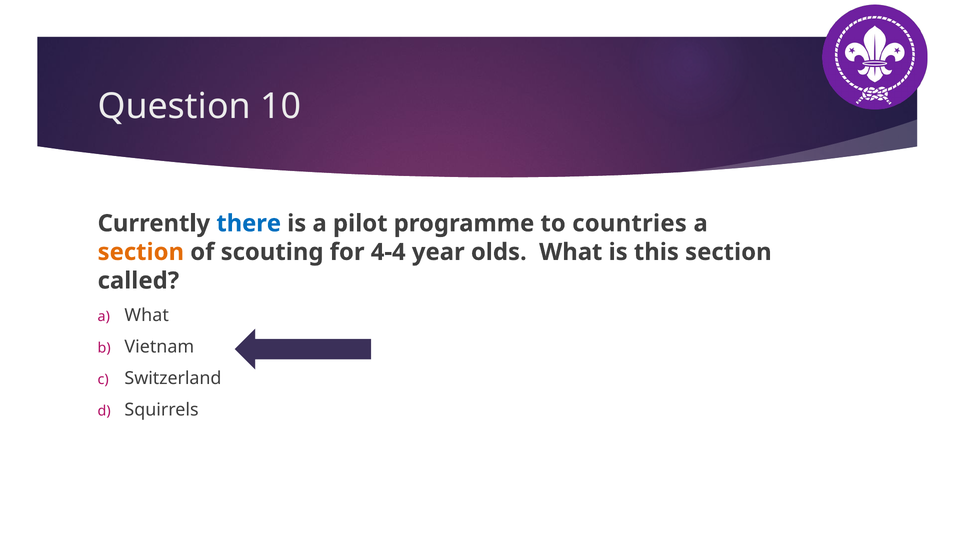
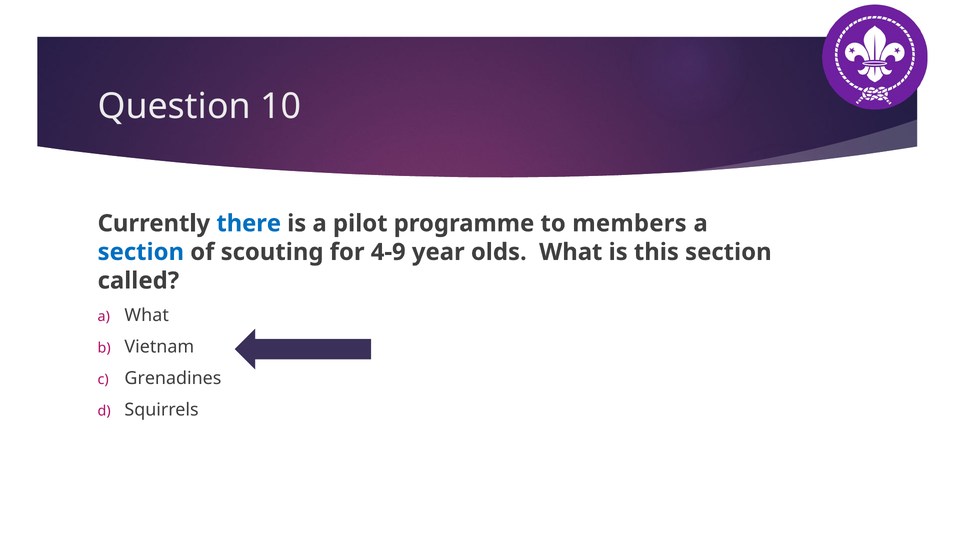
countries: countries -> members (630, 224)
section colour: orange -> blue (141, 252)
4-4: 4-4 -> 4-9 (388, 252)
Switzerland: Switzerland -> Grenadines (173, 378)
